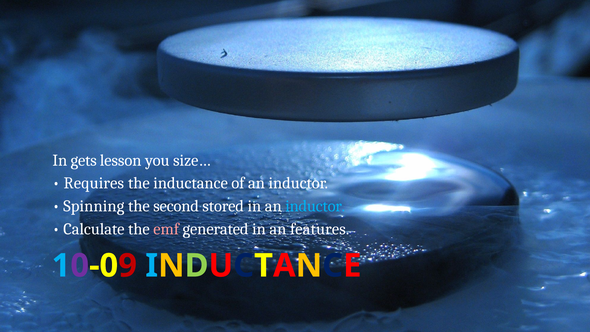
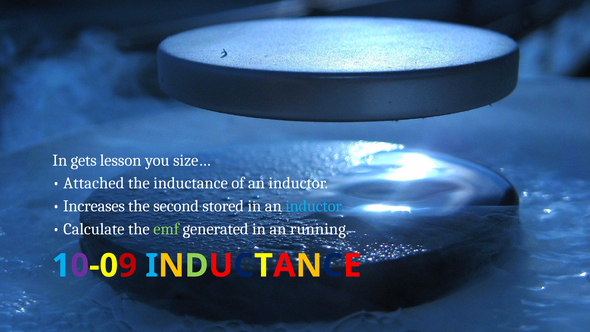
Requires: Requires -> Attached (94, 183)
Spinning: Spinning -> Increases (94, 206)
emf colour: pink -> light green (166, 229)
features: features -> running (320, 229)
